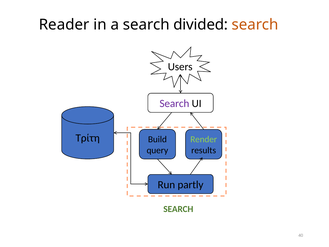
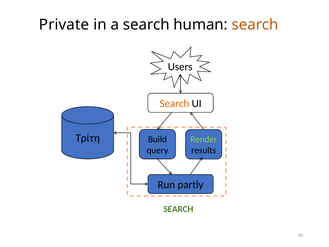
Reader: Reader -> Private (64, 25)
divided: divided -> human (201, 25)
Search colour: purple -> orange (174, 103)
